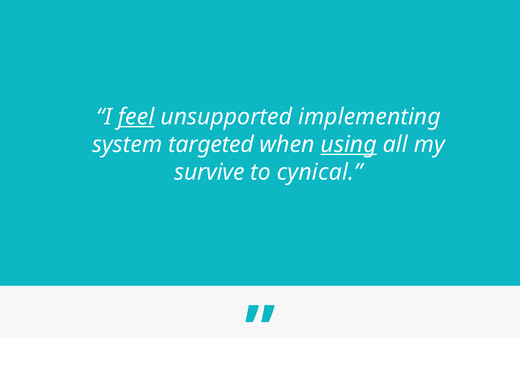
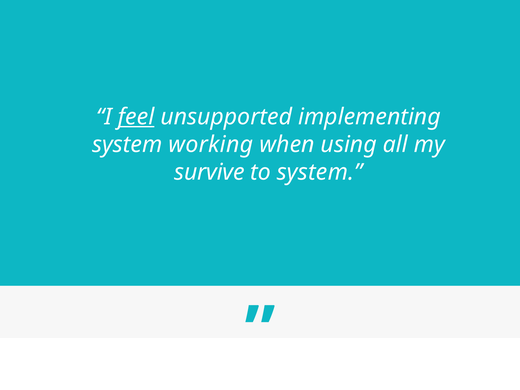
targeted: targeted -> working (211, 145)
using underline: present -> none (349, 145)
to cynical: cynical -> system (320, 172)
